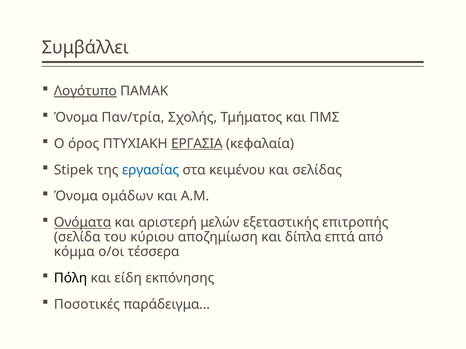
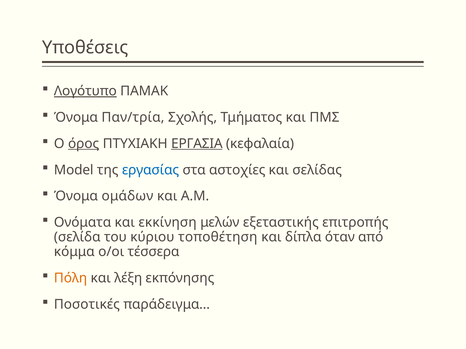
Συμβάλλει: Συμβάλλει -> Υποθέσεις (85, 48)
όρος underline: none -> present (84, 144)
Stipek: Stipek -> Model (74, 170)
κειμένου: κειμένου -> αστοχίες (237, 170)
Ονόματα underline: present -> none (83, 223)
αριστερή: αριστερή -> εκκίνηση (168, 223)
αποζημίωση: αποζημίωση -> τοποθέτηση (218, 237)
επτά: επτά -> όταν (340, 237)
Πόλη colour: black -> orange (71, 278)
είδη: είδη -> λέξη (128, 278)
